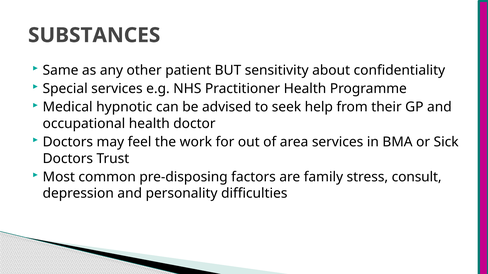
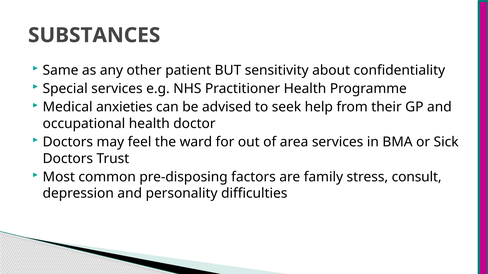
hypnotic: hypnotic -> anxieties (124, 107)
work: work -> ward (196, 142)
